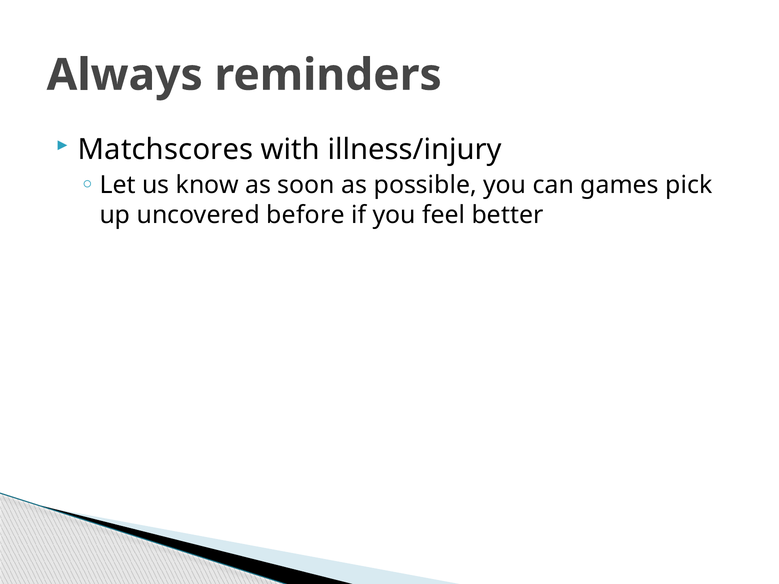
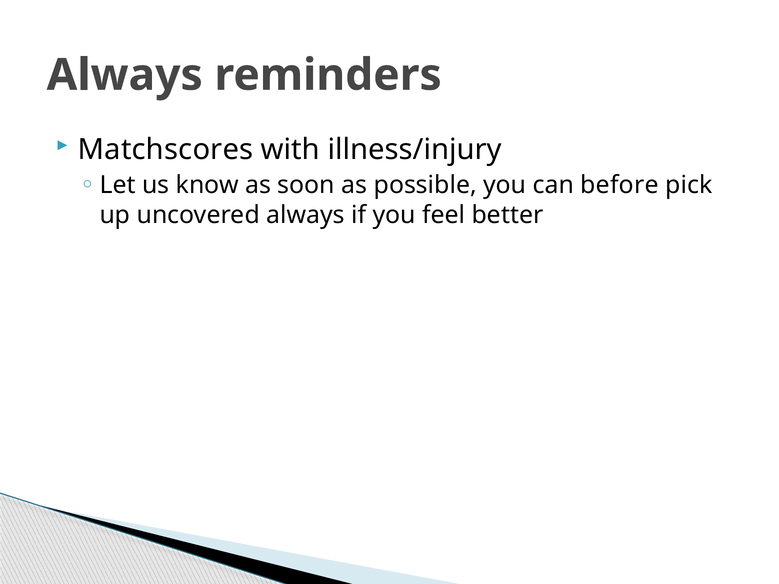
games: games -> before (620, 185)
uncovered before: before -> always (306, 215)
